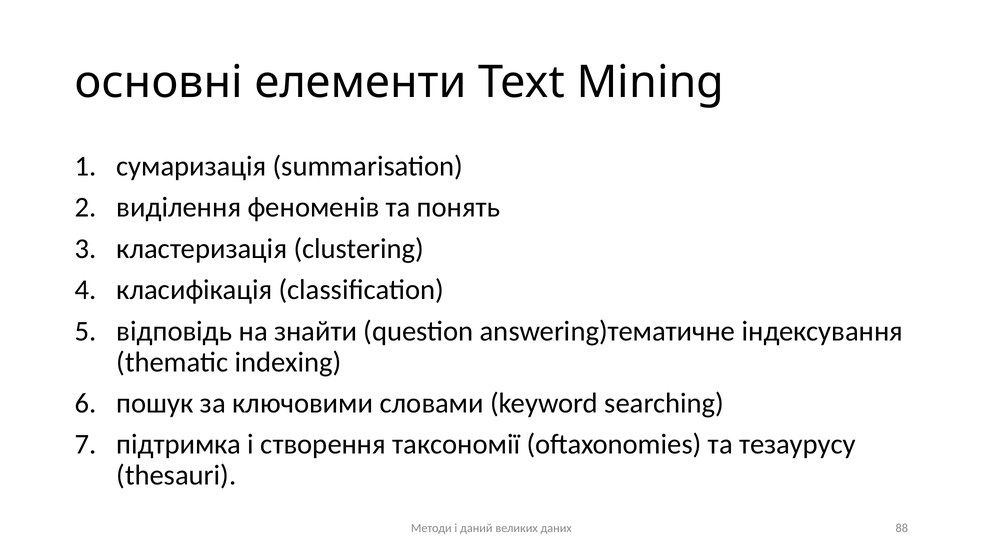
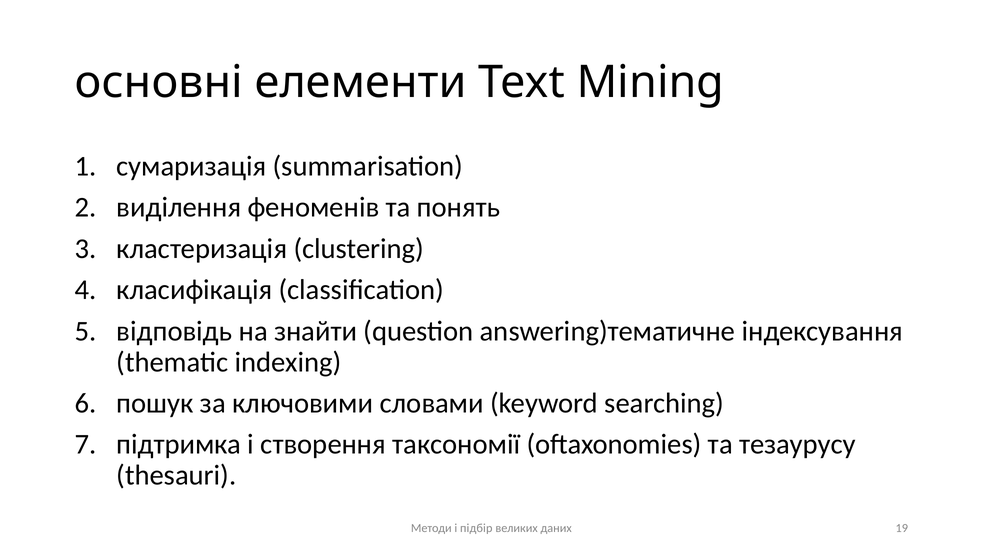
даний: даний -> підбір (476, 528)
88: 88 -> 19 (902, 528)
